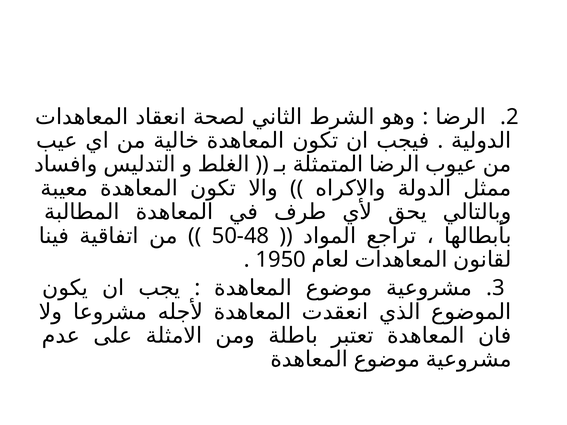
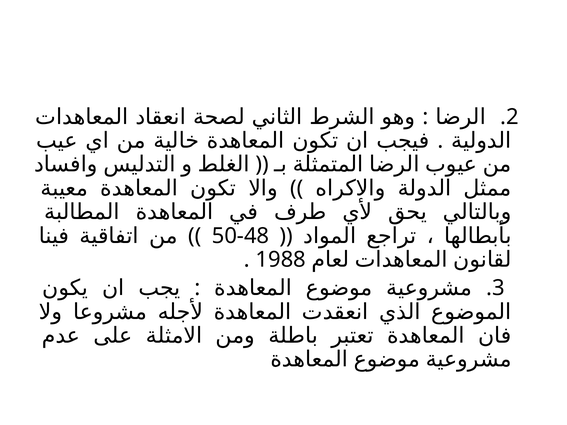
1950: 1950 -> 1988 (281, 260)
